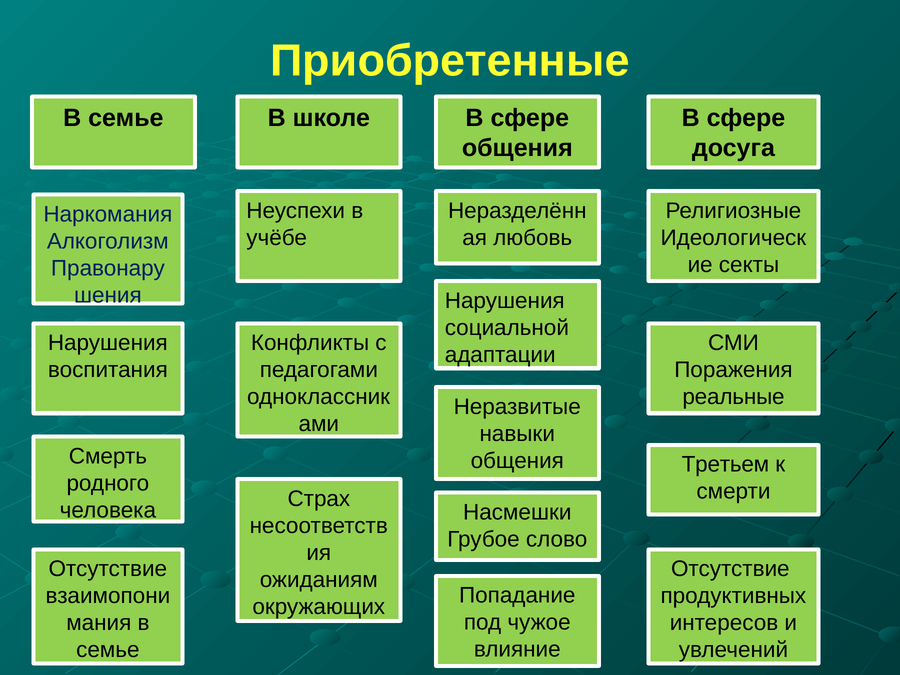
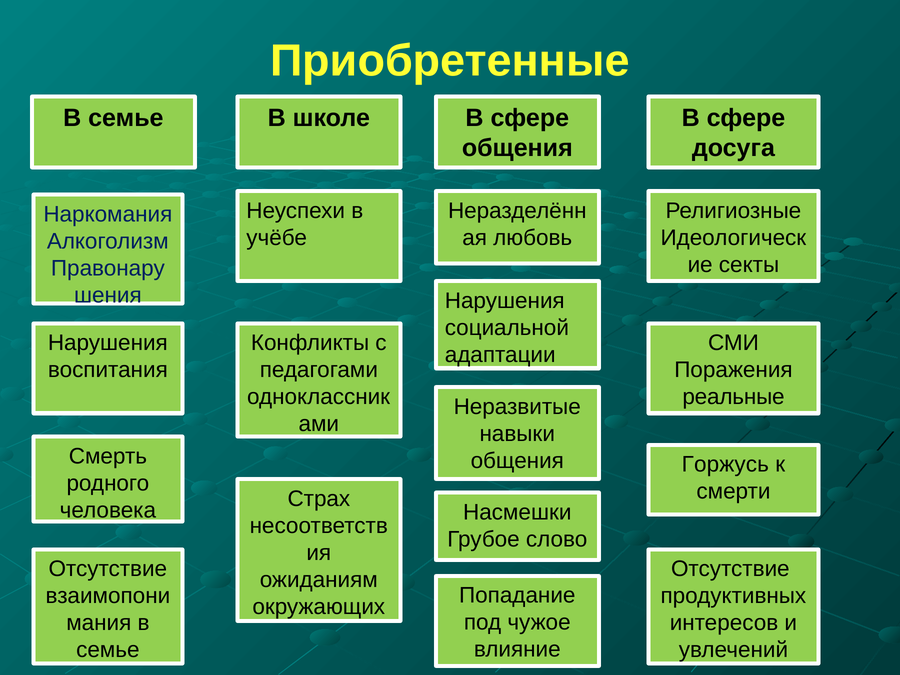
Третьем: Третьем -> Горжусь (725, 464)
